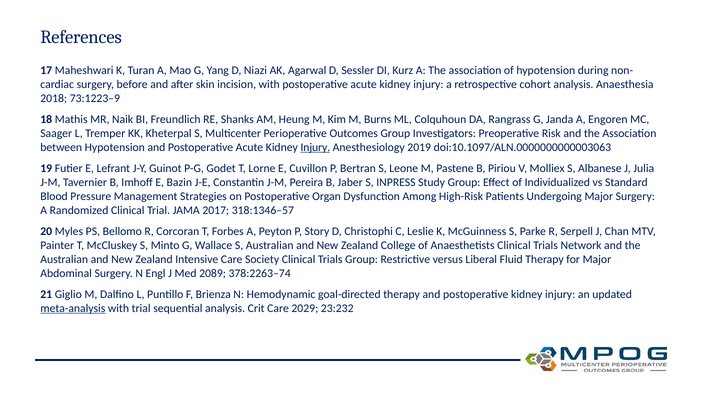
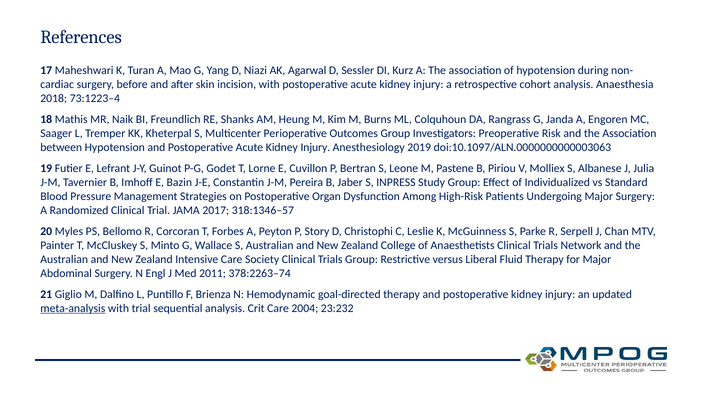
73:1223–9: 73:1223–9 -> 73:1223–4 (95, 98)
Injury underline: present -> none (315, 147)
2089: 2089 -> 2011 (213, 273)
2029: 2029 -> 2004 (305, 308)
